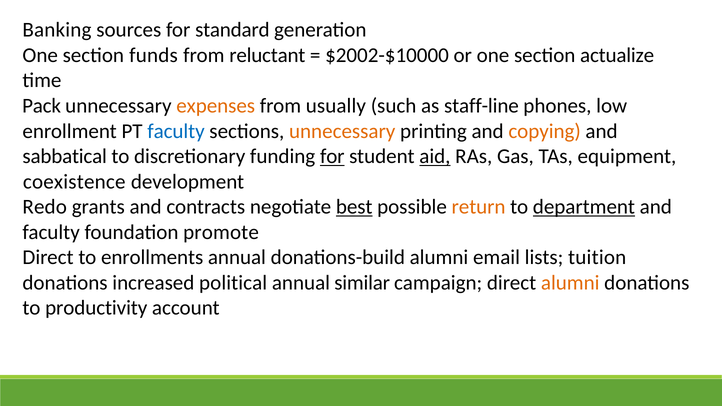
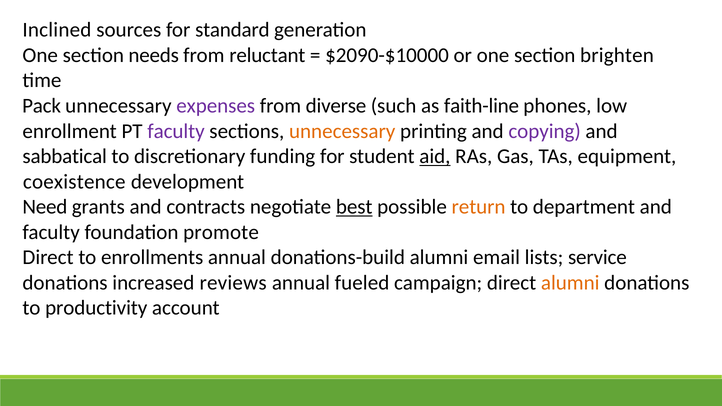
Banking: Banking -> Inclined (57, 30)
funds: funds -> needs (154, 55)
$2002-$10000: $2002-$10000 -> $2090-$10000 (387, 55)
actualize: actualize -> brighten (617, 55)
expenses colour: orange -> purple (216, 106)
usually: usually -> diverse (336, 106)
staff-line: staff-line -> faith-line (481, 106)
faculty colour: blue -> purple (176, 131)
copying colour: orange -> purple (545, 131)
for underline: present -> none (332, 156)
Redo: Redo -> Need (45, 207)
department underline: present -> none (584, 207)
tuition: tuition -> service (597, 258)
political: political -> reviews (233, 283)
similar: similar -> fueled (362, 283)
